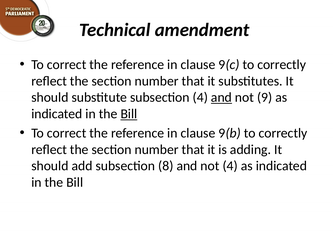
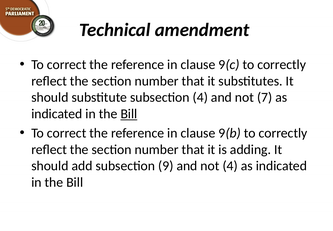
and underline: present -> none (221, 97)
9: 9 -> 7 (265, 97)
8: 8 -> 9 (166, 166)
